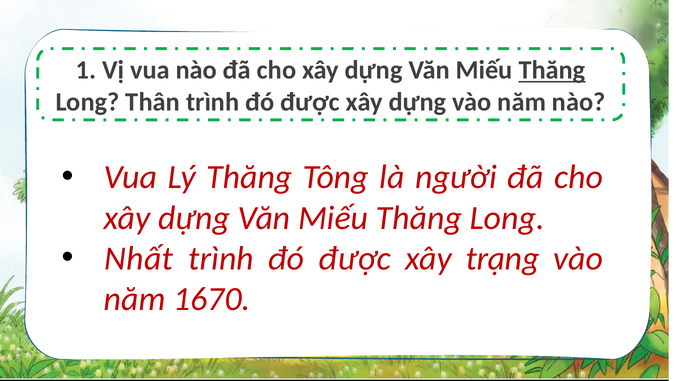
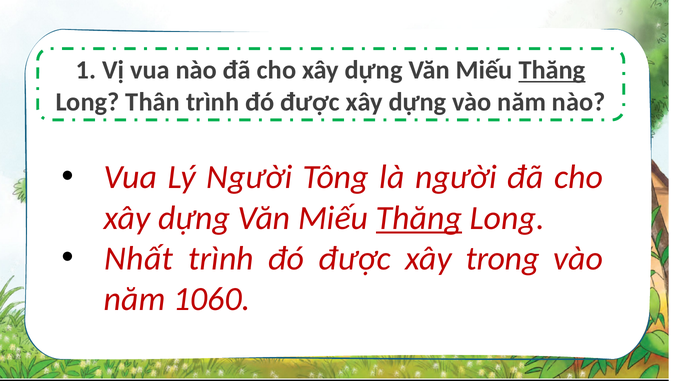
Lý Thăng: Thăng -> Người (249, 177)
Thăng underline: none -> present (419, 218)
trạng: trạng -> trong (503, 259)
1670: 1670 -> 1060 (212, 299)
